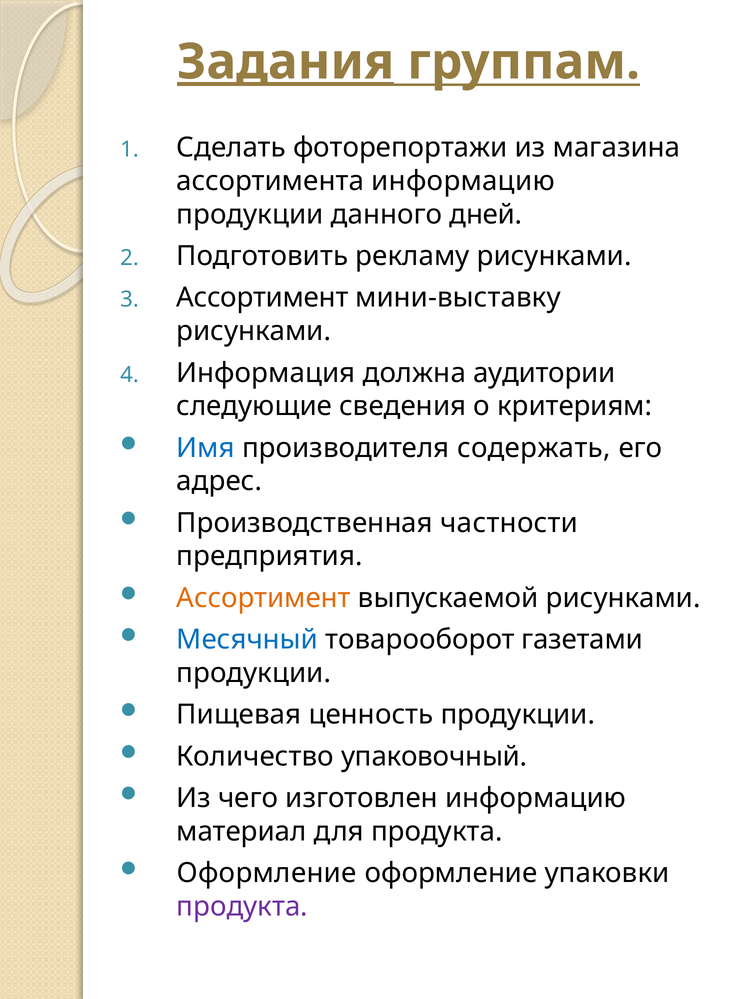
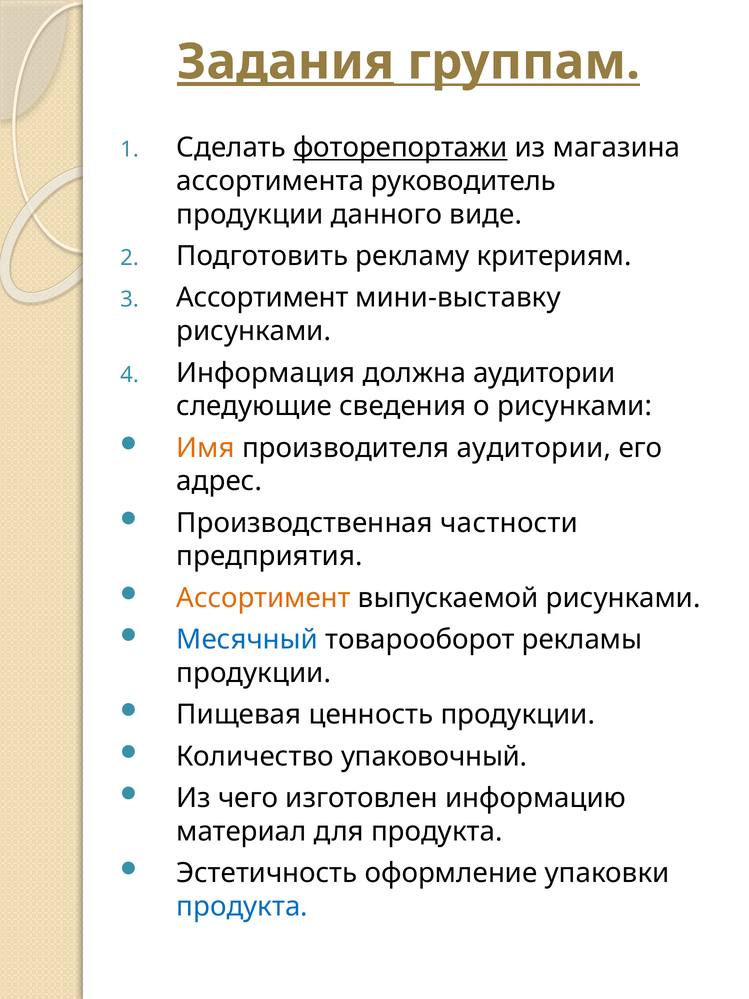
фоторепортажи underline: none -> present (400, 148)
ассортимента информацию: информацию -> руководитель (463, 181)
дней: дней -> виде (486, 214)
рекламу рисунками: рисунками -> критериям (554, 256)
о критериям: критериям -> рисунками (575, 406)
Имя colour: blue -> orange (206, 448)
производителя содержать: содержать -> аудитории (534, 448)
газетами: газетами -> рекламы (582, 639)
Оформление: Оформление -> Эстетичность (267, 873)
продукта colour: purple -> blue (242, 906)
